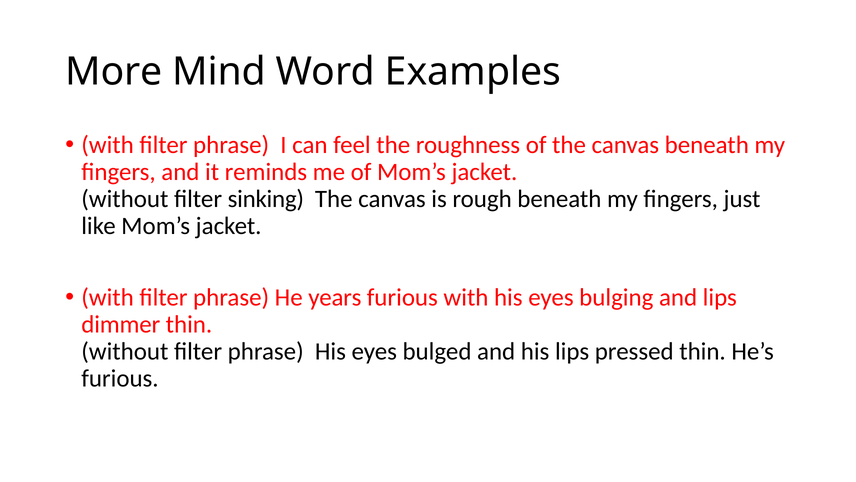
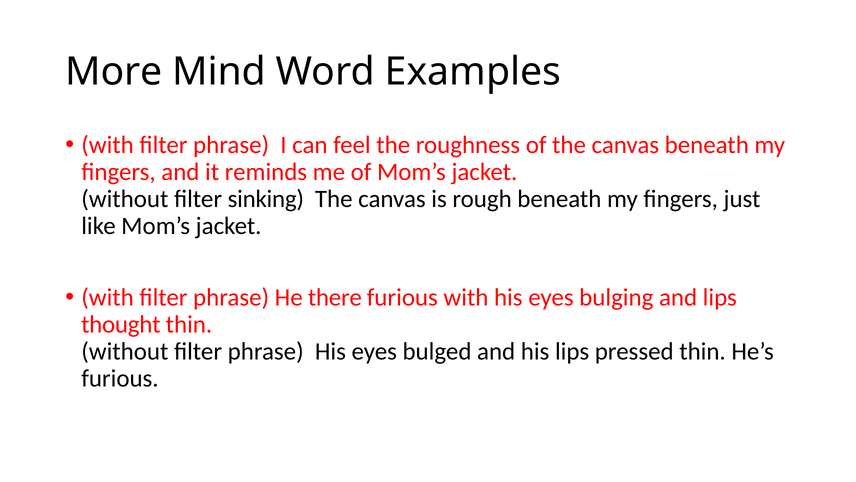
years: years -> there (335, 297)
dimmer: dimmer -> thought (121, 324)
